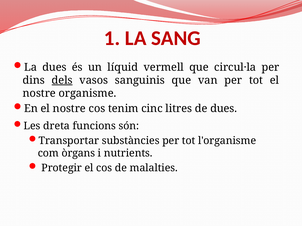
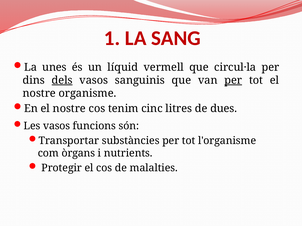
La dues: dues -> unes (54, 67)
per underline: none -> present (233, 80)
Les dreta: dreta -> vasos (57, 126)
